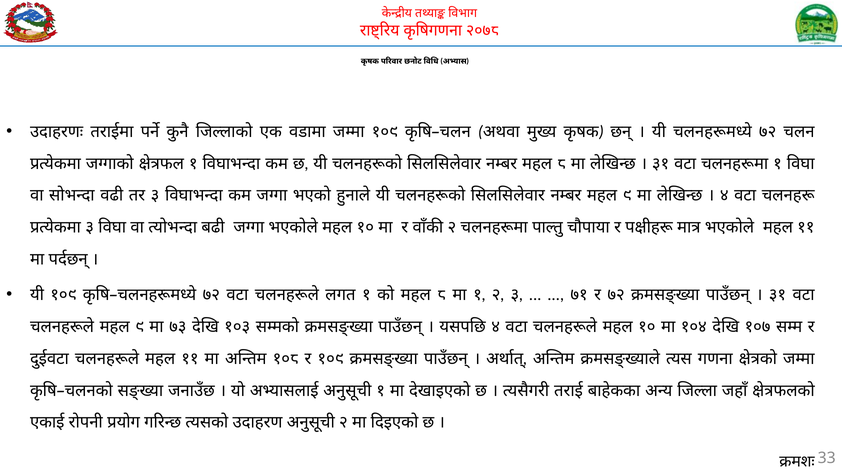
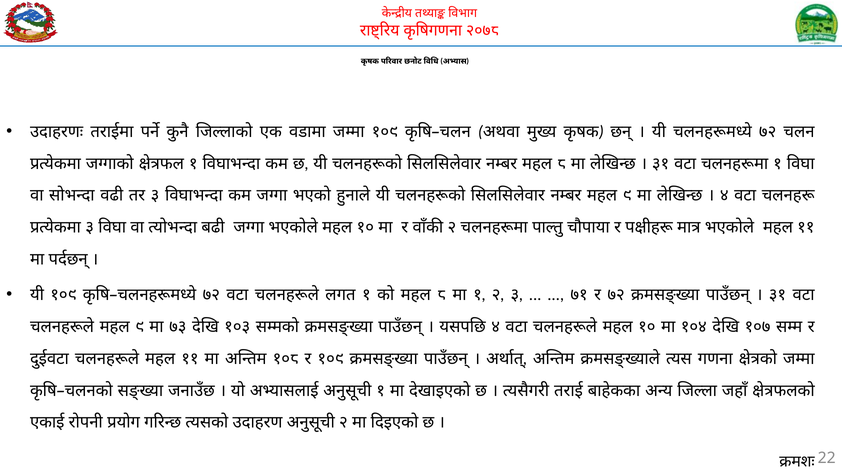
33: 33 -> 22 (827, 458)
